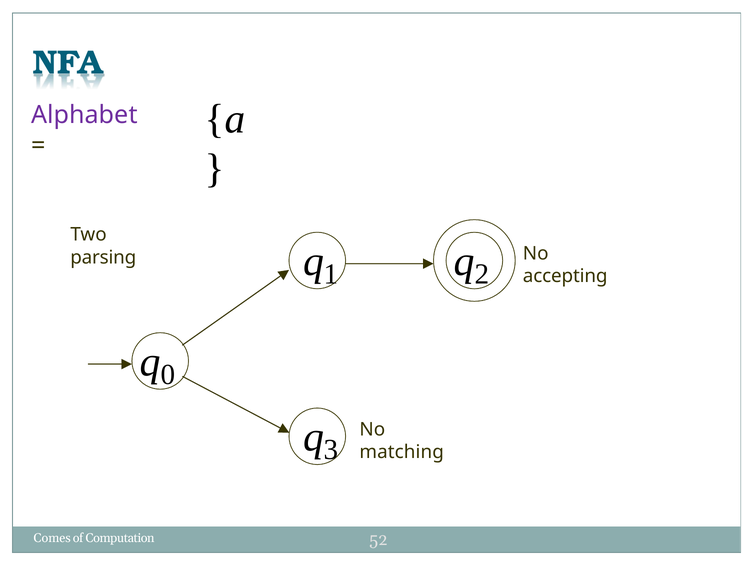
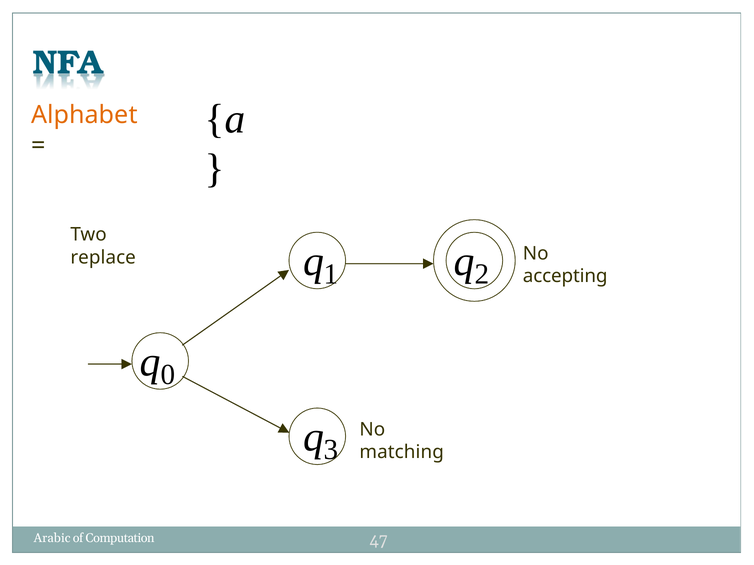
Alphabet colour: purple -> orange (85, 115)
parsing: parsing -> replace (103, 258)
Comes: Comes -> Arabic (52, 539)
52: 52 -> 47 (378, 540)
